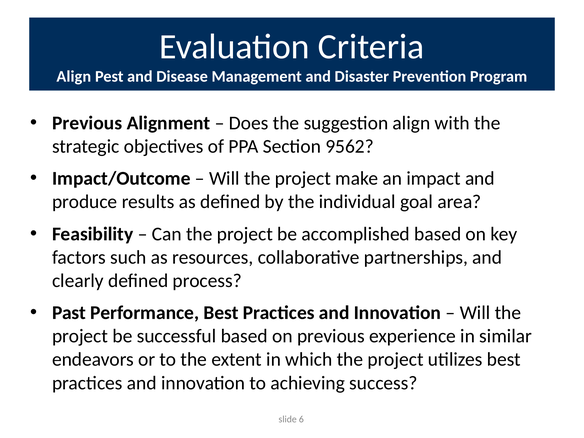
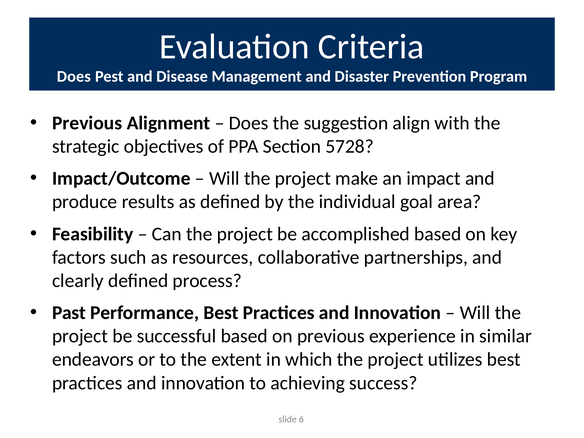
Align: Align -> Does (74, 77)
9562: 9562 -> 5728 (350, 146)
